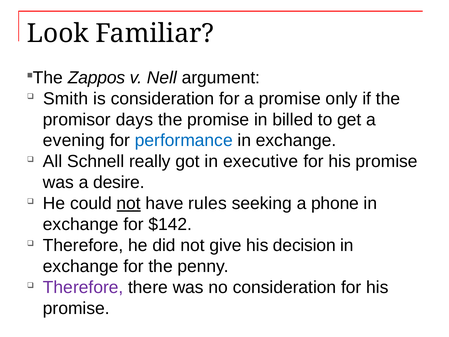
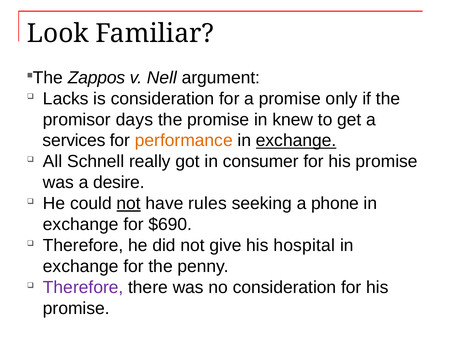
Smith: Smith -> Lacks (66, 99)
billed: billed -> knew (293, 119)
evening: evening -> services (74, 140)
performance colour: blue -> orange (184, 140)
exchange underline: none -> present (296, 140)
executive: executive -> consumer (261, 161)
$142: $142 -> $690 (170, 224)
decision: decision -> hospital (304, 245)
